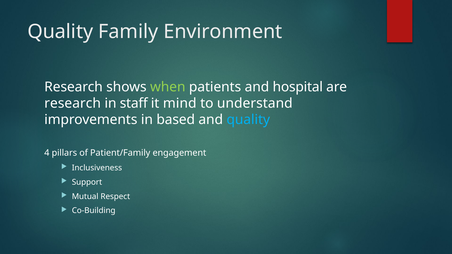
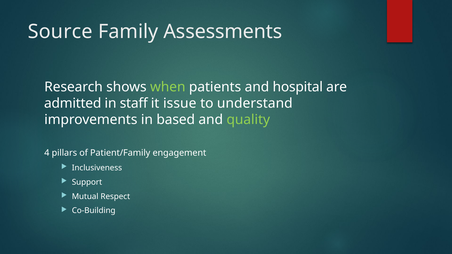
Quality: Quality -> Source (60, 32)
Environment: Environment -> Assessments (223, 32)
research: research -> admitted (73, 103)
mind: mind -> issue (180, 103)
quality colour: light blue -> light green (248, 120)
